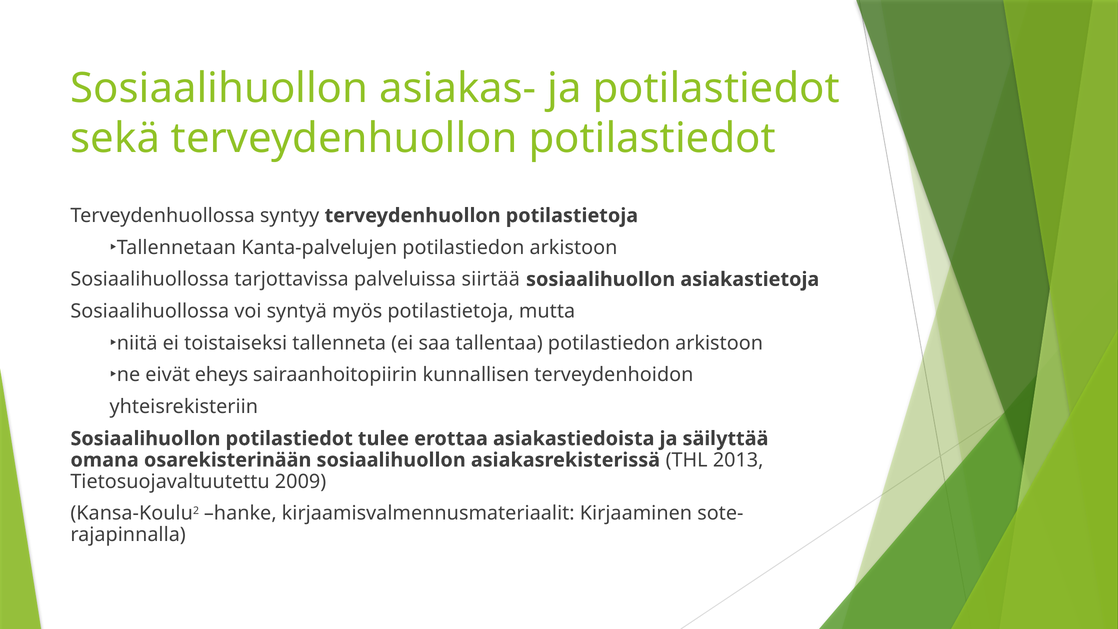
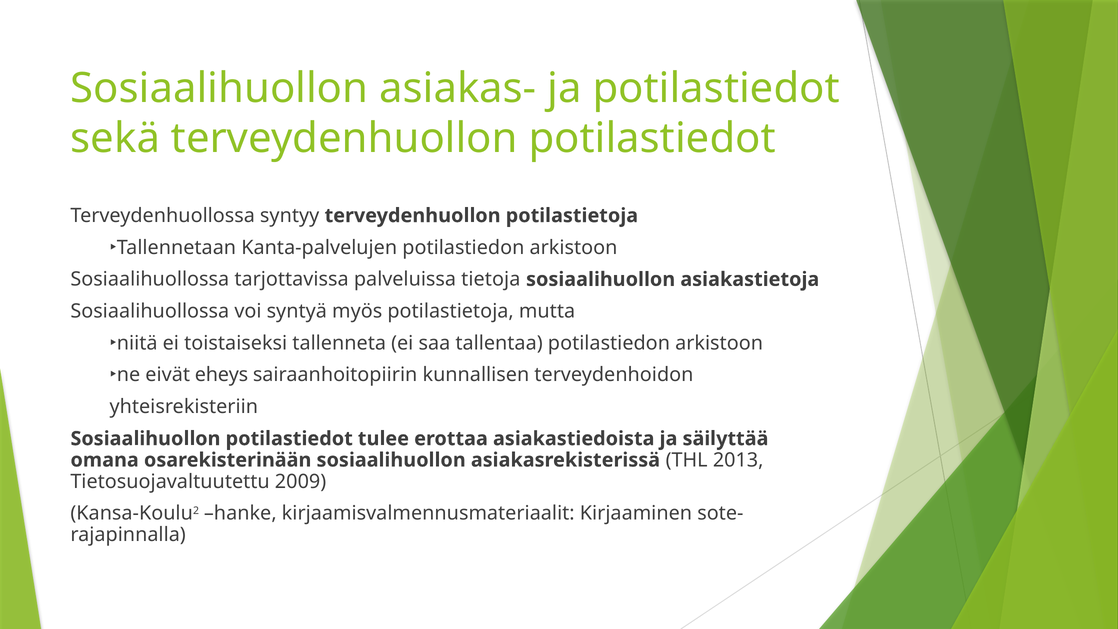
siirtää: siirtää -> tietoja (491, 279)
